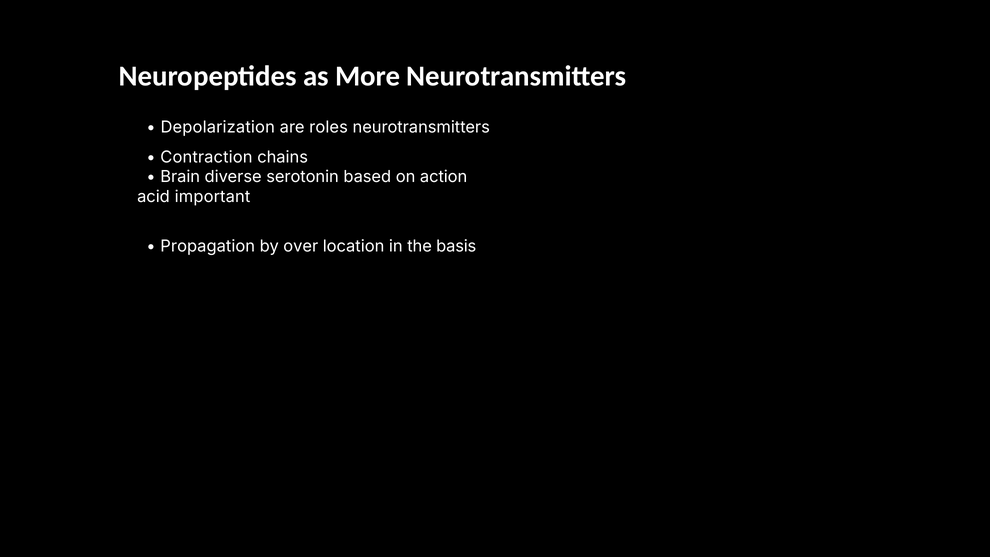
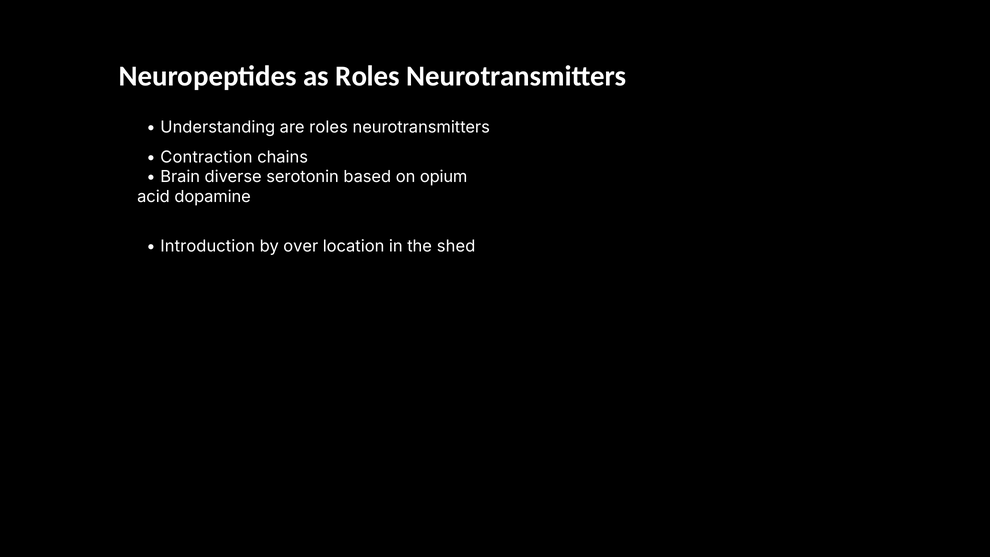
as More: More -> Roles (368, 76)
Depolarization: Depolarization -> Understanding (218, 127)
action: action -> opium (444, 177)
important: important -> dopamine (213, 197)
Propagation: Propagation -> Introduction (208, 246)
basis: basis -> shed (456, 246)
